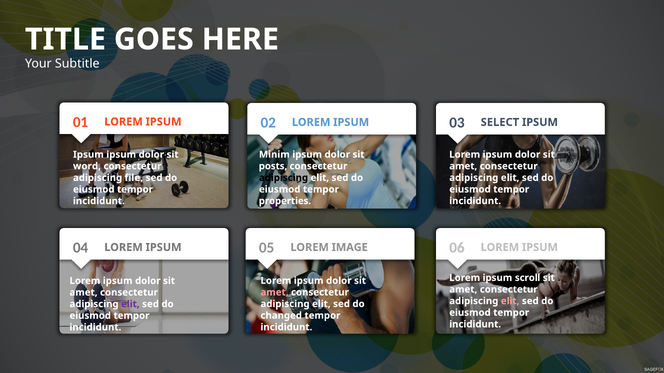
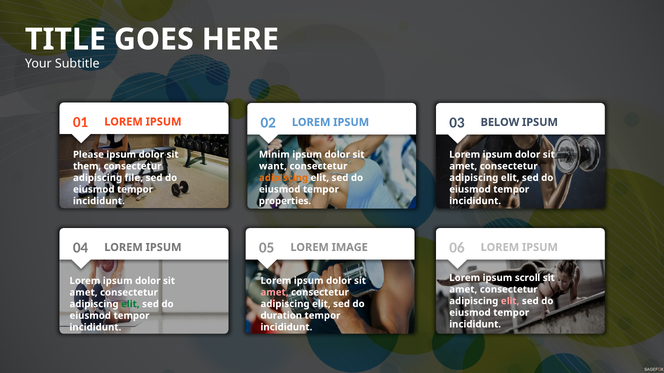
SELECT: SELECT -> BELOW (500, 122)
Ipsum: Ipsum -> Please (88, 155)
posts: posts -> want (273, 166)
word: word -> them (87, 166)
adipiscing colour: black -> orange (284, 178)
elit colour: purple -> green (130, 304)
changed: changed -> duration (281, 316)
